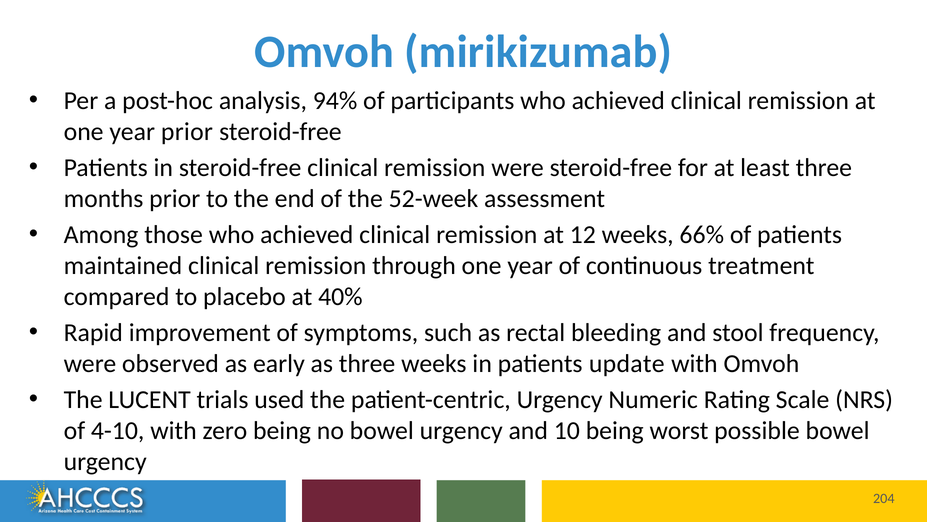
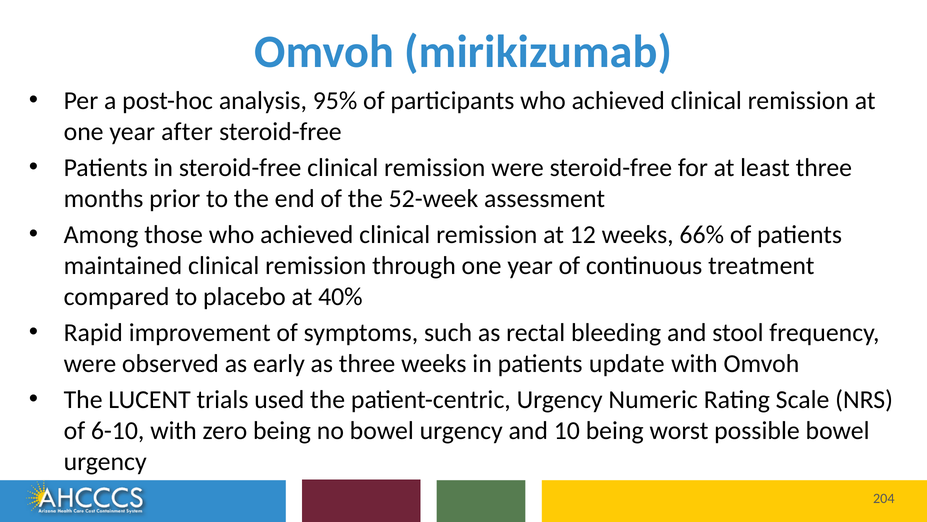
94%: 94% -> 95% (335, 101)
year prior: prior -> after (187, 132)
4-10: 4-10 -> 6-10 (118, 430)
